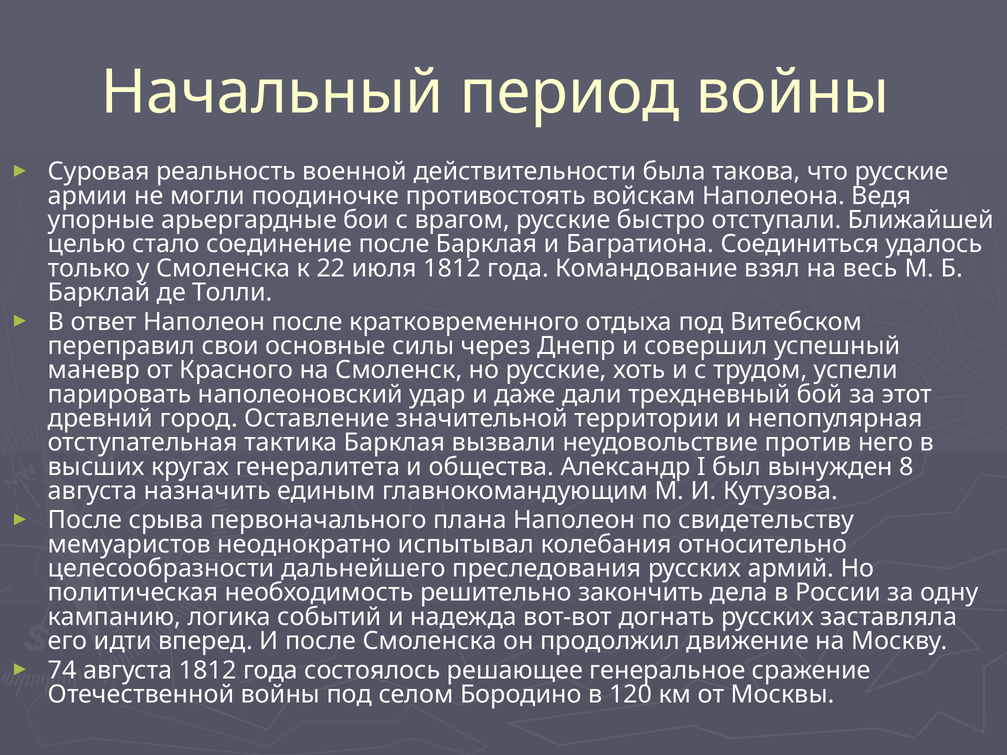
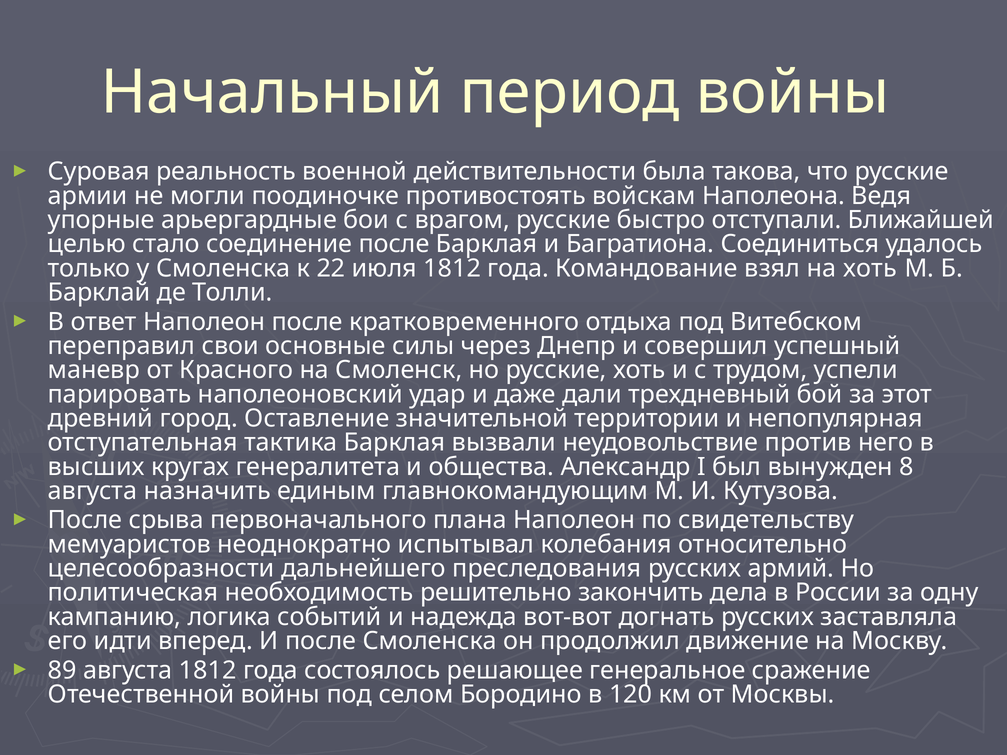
на весь: весь -> хоть (870, 268)
74: 74 -> 89 (62, 670)
